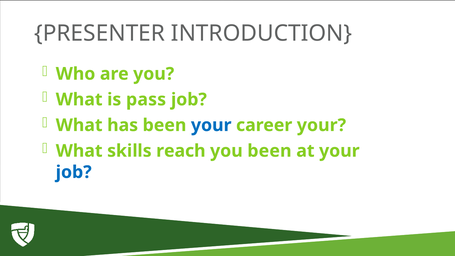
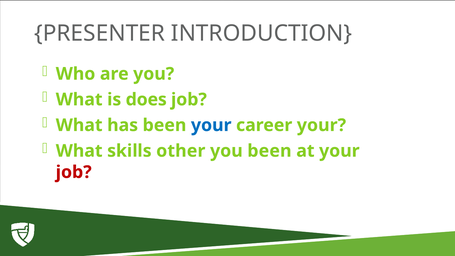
pass: pass -> does (146, 100)
reach: reach -> other (181, 151)
job colour: blue -> red (74, 172)
